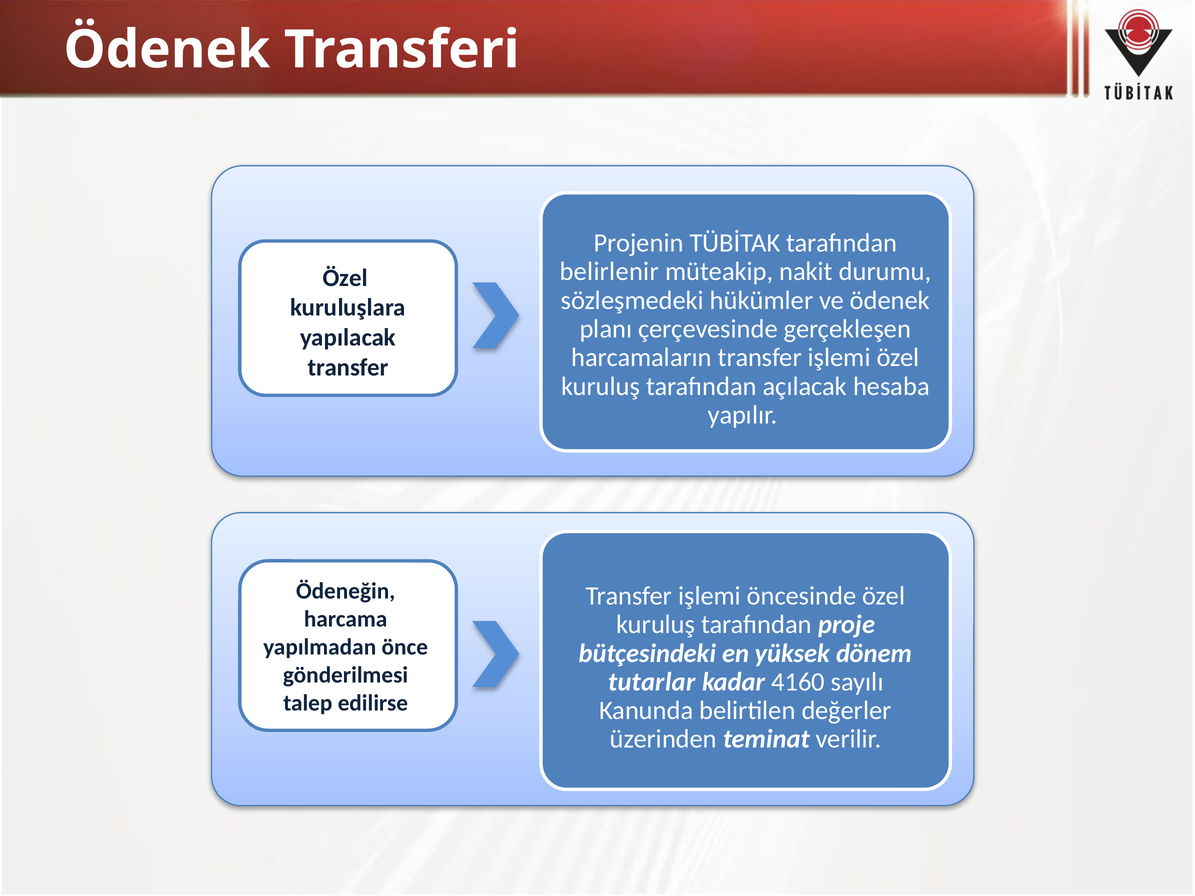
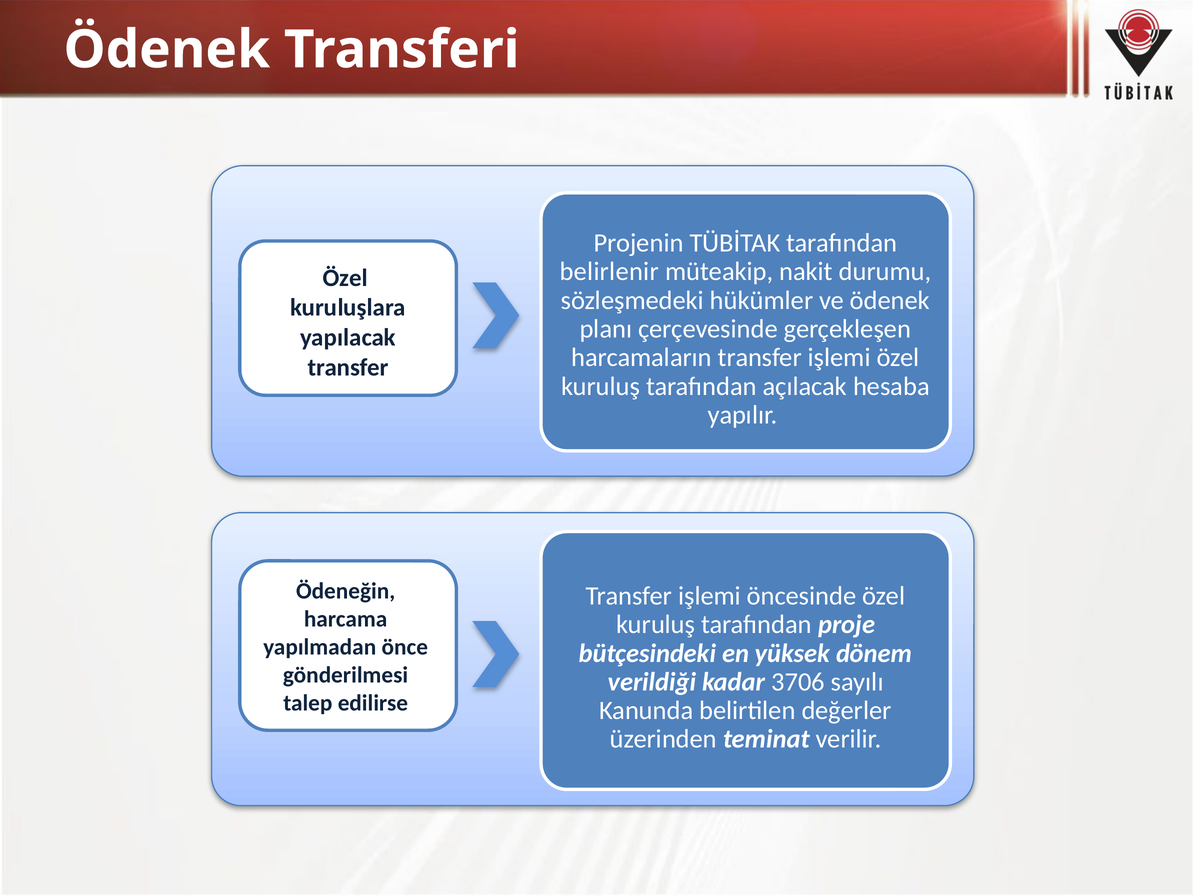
tutarlar: tutarlar -> verildiği (652, 682)
4160: 4160 -> 3706 (798, 682)
